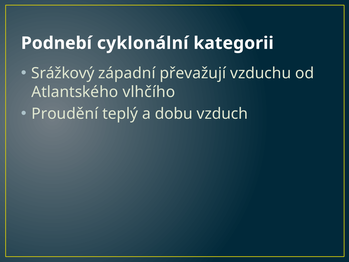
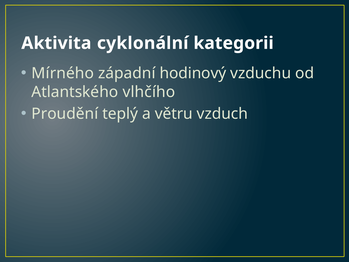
Podnebí: Podnebí -> Aktivita (56, 43)
Srážkový: Srážkový -> Mírného (63, 73)
převažují: převažují -> hodinový (193, 73)
dobu: dobu -> větru (174, 114)
